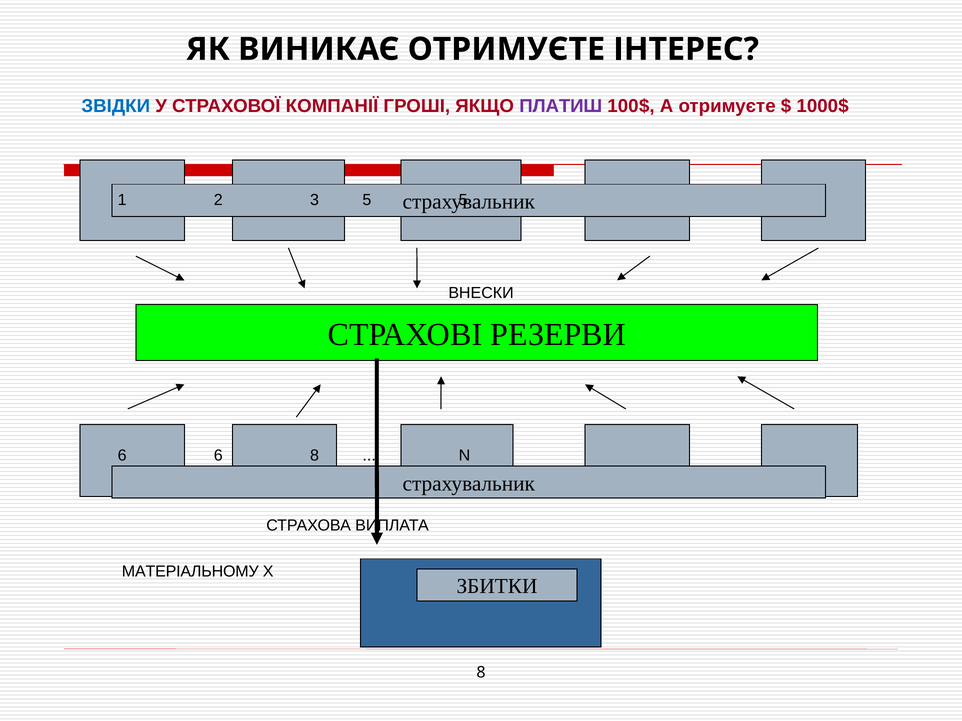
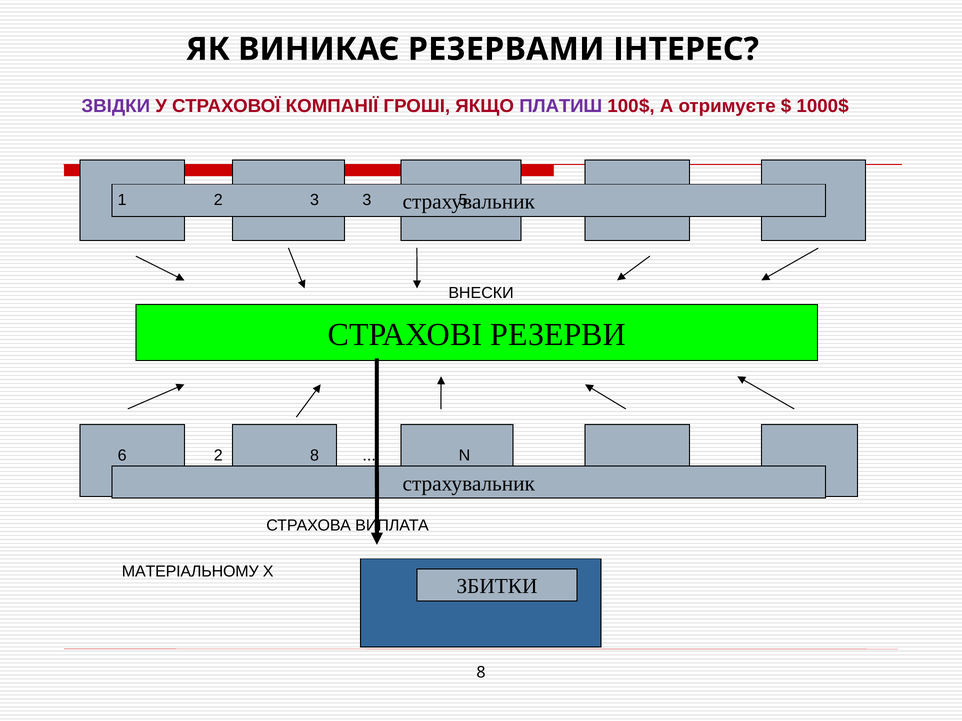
ВИНИКАЄ ОТРИМУЄТЕ: ОТРИМУЄТЕ -> РЕЗЕРВАМИ (506, 49)
ЗВІДКИ colour: blue -> purple (116, 106)
3 5: 5 -> 3 (367, 200)
6 6: 6 -> 2 (218, 456)
